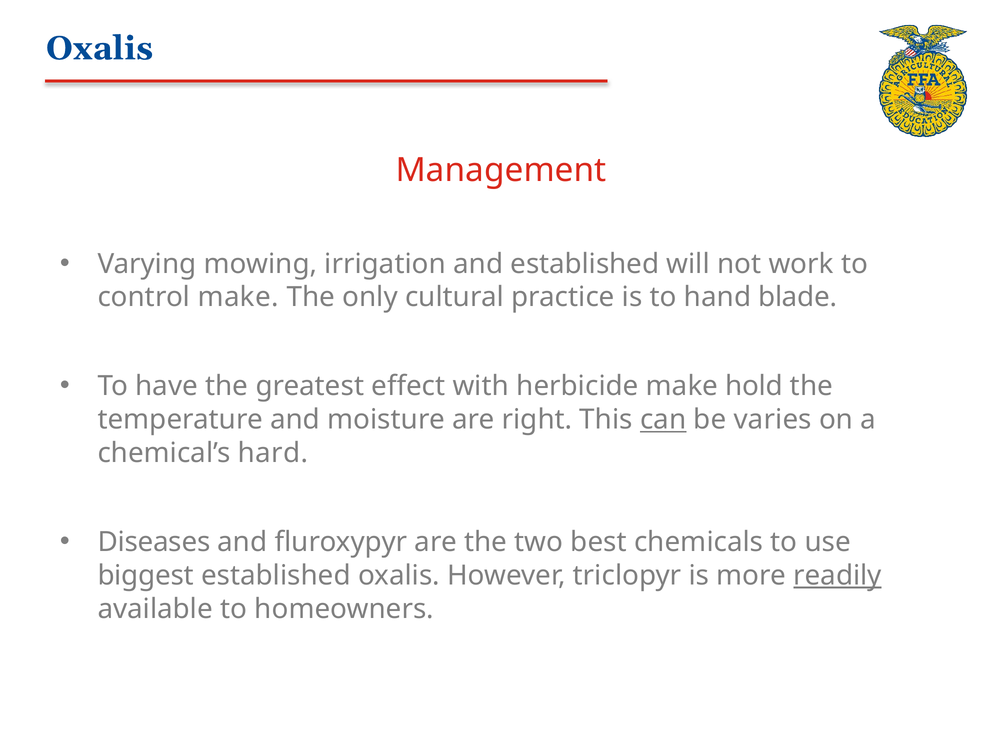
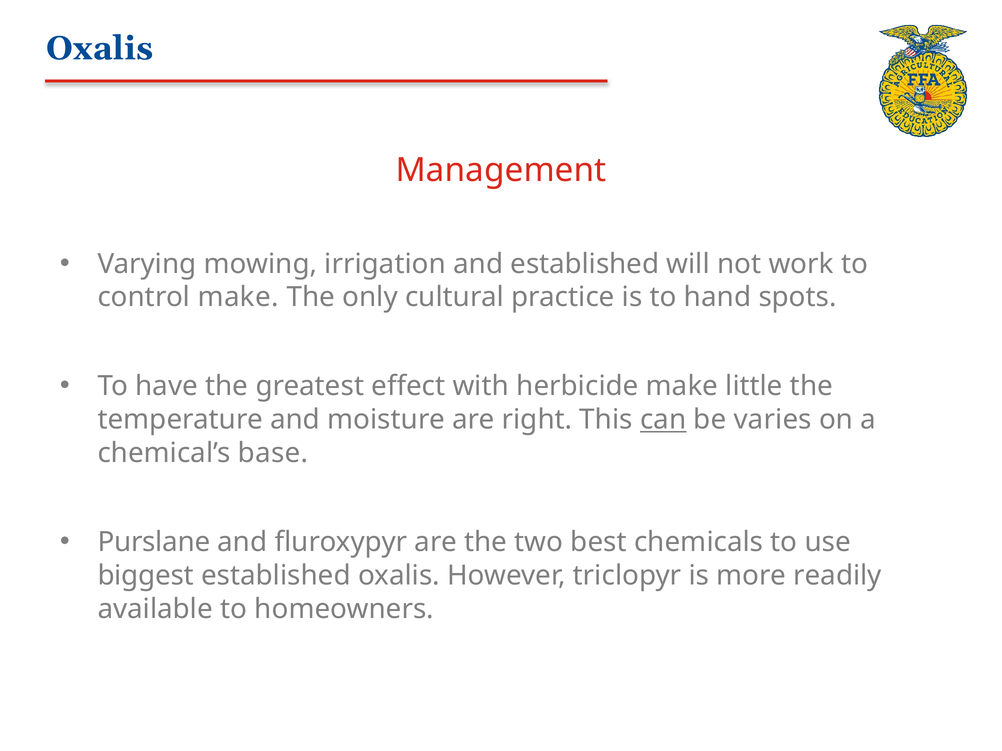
blade: blade -> spots (798, 297)
hold: hold -> little (754, 387)
hard: hard -> base (273, 453)
Diseases: Diseases -> Purslane (154, 542)
readily underline: present -> none (837, 576)
